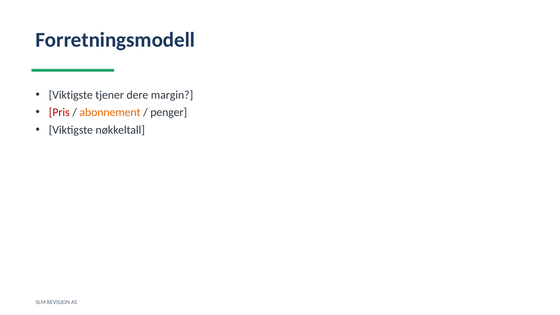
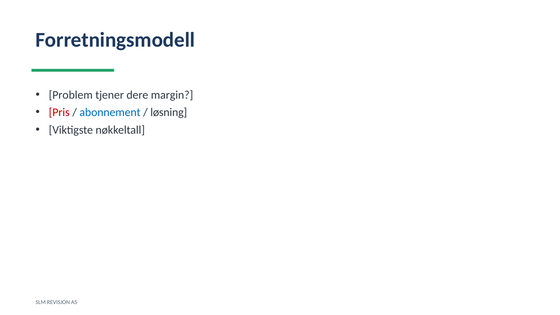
Viktigste: Viktigste -> Problem (71, 95)
abonnement colour: orange -> blue (110, 112)
penger: penger -> løsning (169, 112)
